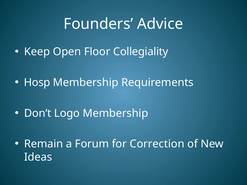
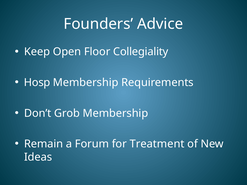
Logo: Logo -> Grob (67, 113)
Correction: Correction -> Treatment (157, 144)
